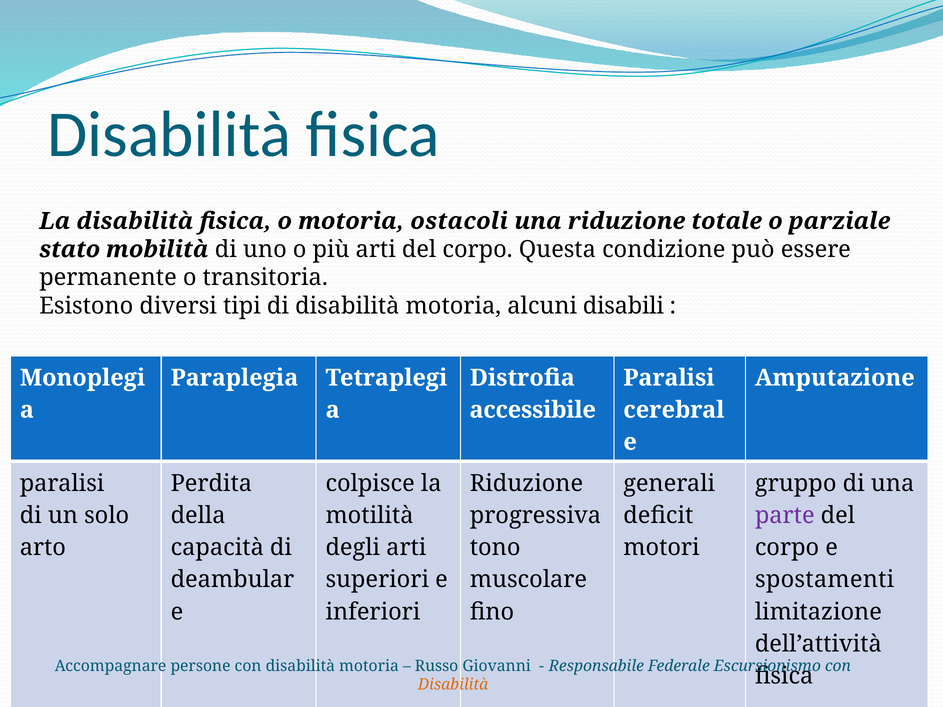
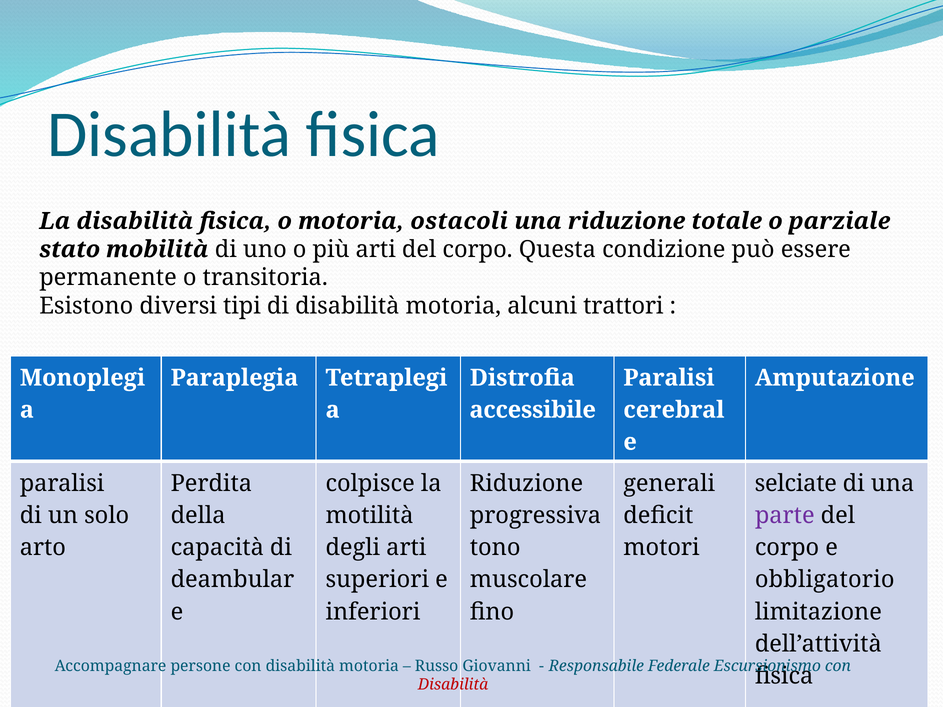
disabili: disabili -> trattori (623, 306)
gruppo: gruppo -> selciate (796, 484)
spostamenti: spostamenti -> obbligatorio (825, 580)
Disabilità colour: orange -> red (453, 685)
